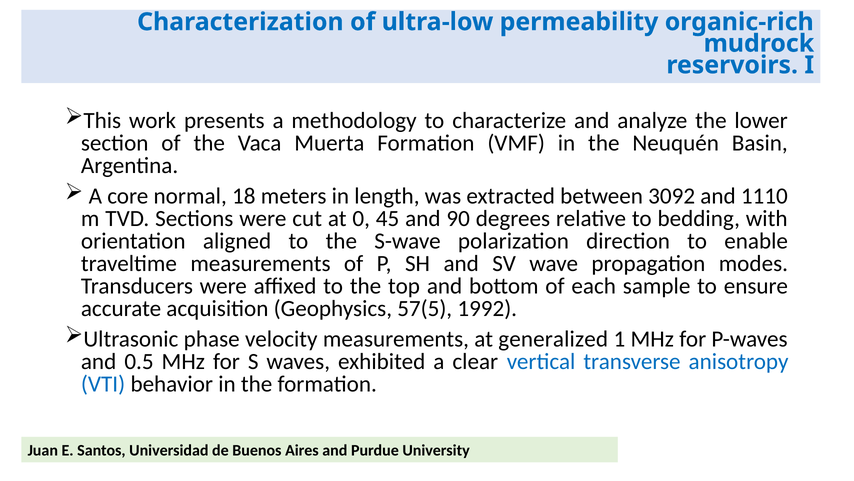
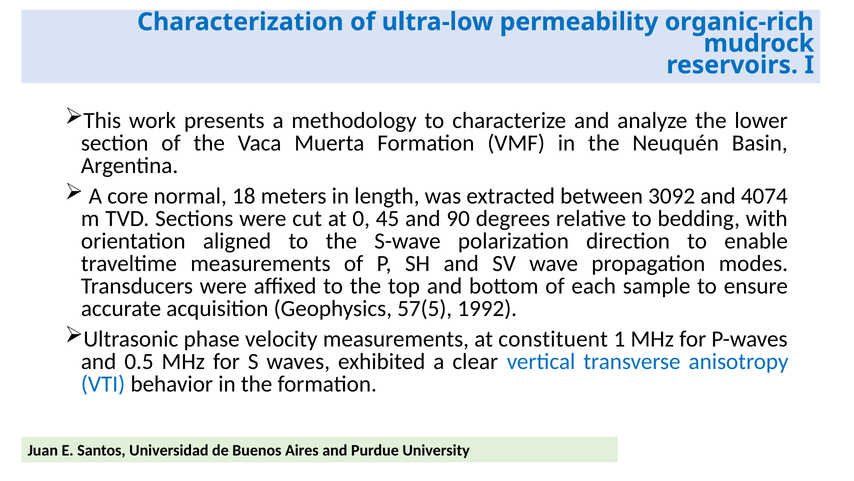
1110: 1110 -> 4074 (764, 196)
generalized: generalized -> constituent (553, 339)
